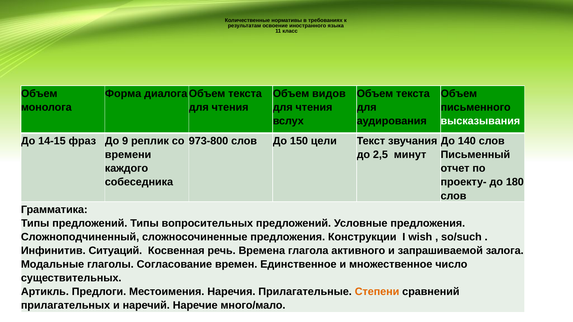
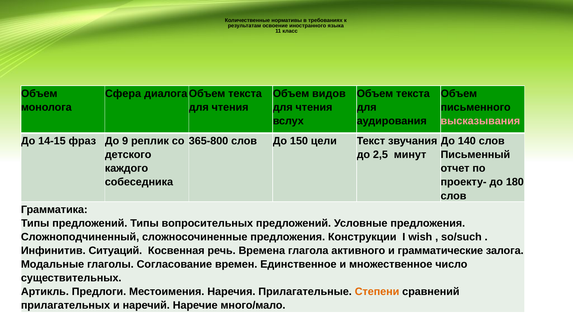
Форма: Форма -> Сфера (123, 94)
высказывания colour: white -> pink (480, 121)
973-800: 973-800 -> 365-800 (209, 141)
времени: времени -> детского (128, 155)
запрашиваемой: запрашиваемой -> грамматические (440, 251)
